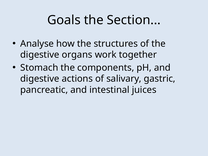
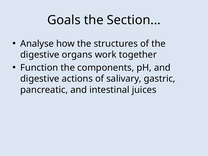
Stomach: Stomach -> Function (39, 68)
